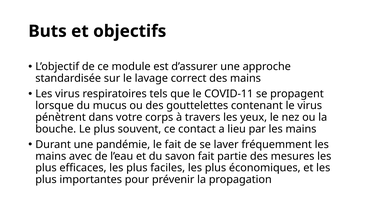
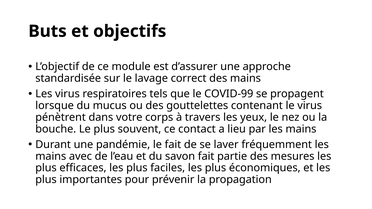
COVID-11: COVID-11 -> COVID-99 (229, 94)
